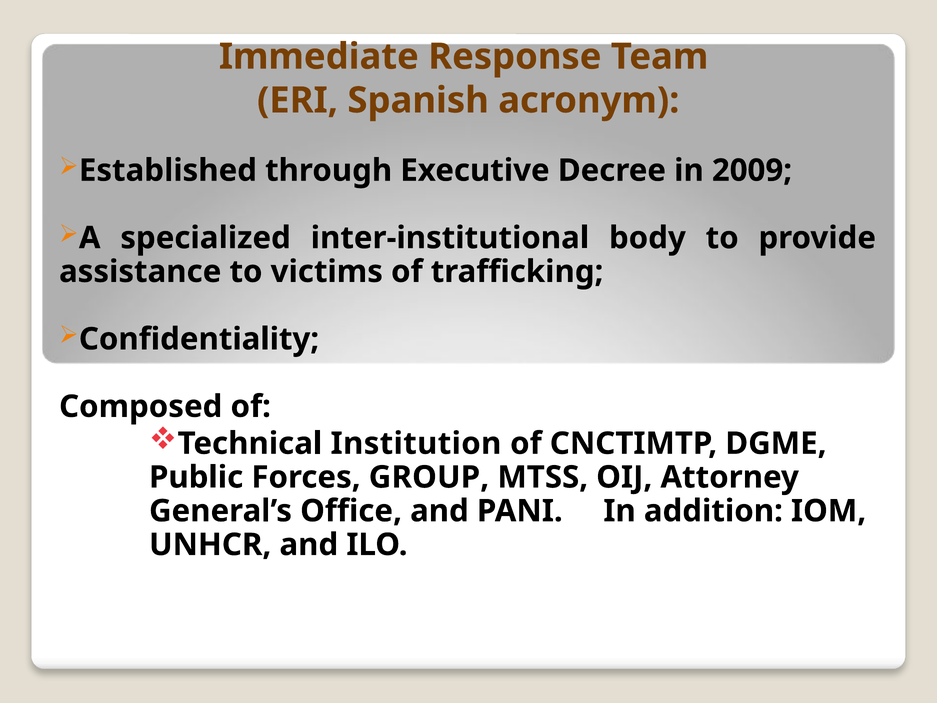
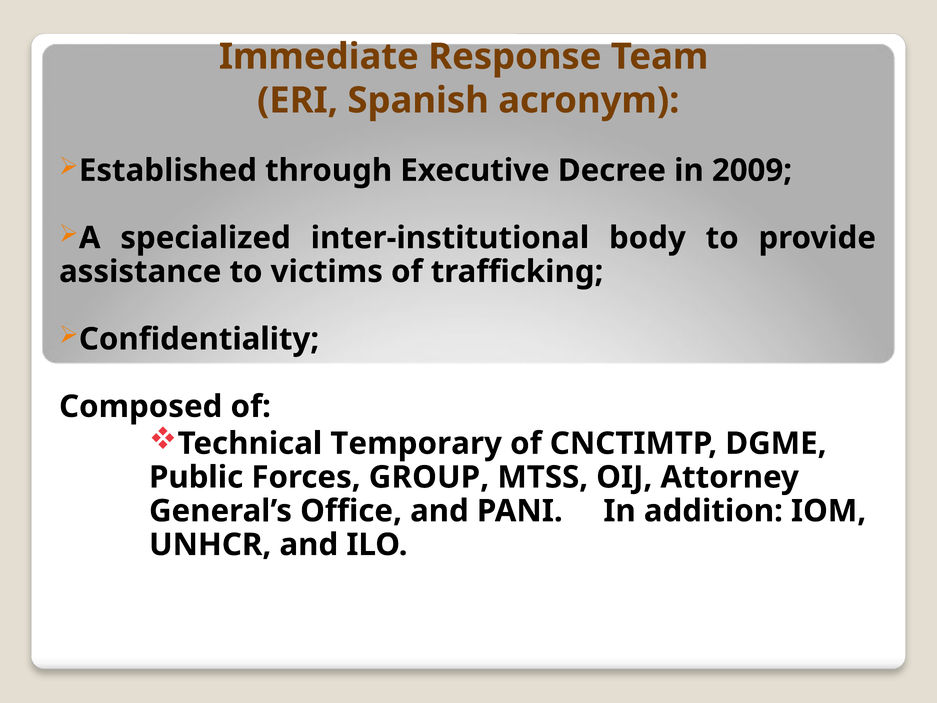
Institution: Institution -> Temporary (416, 443)
